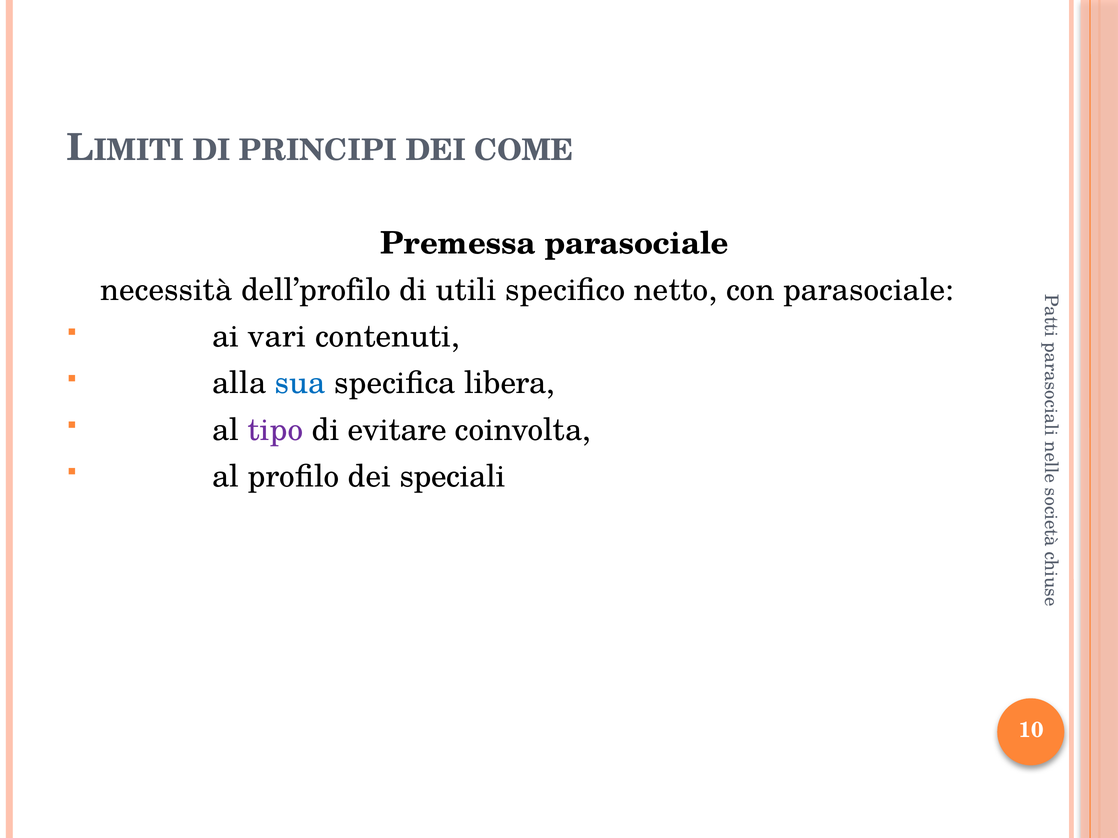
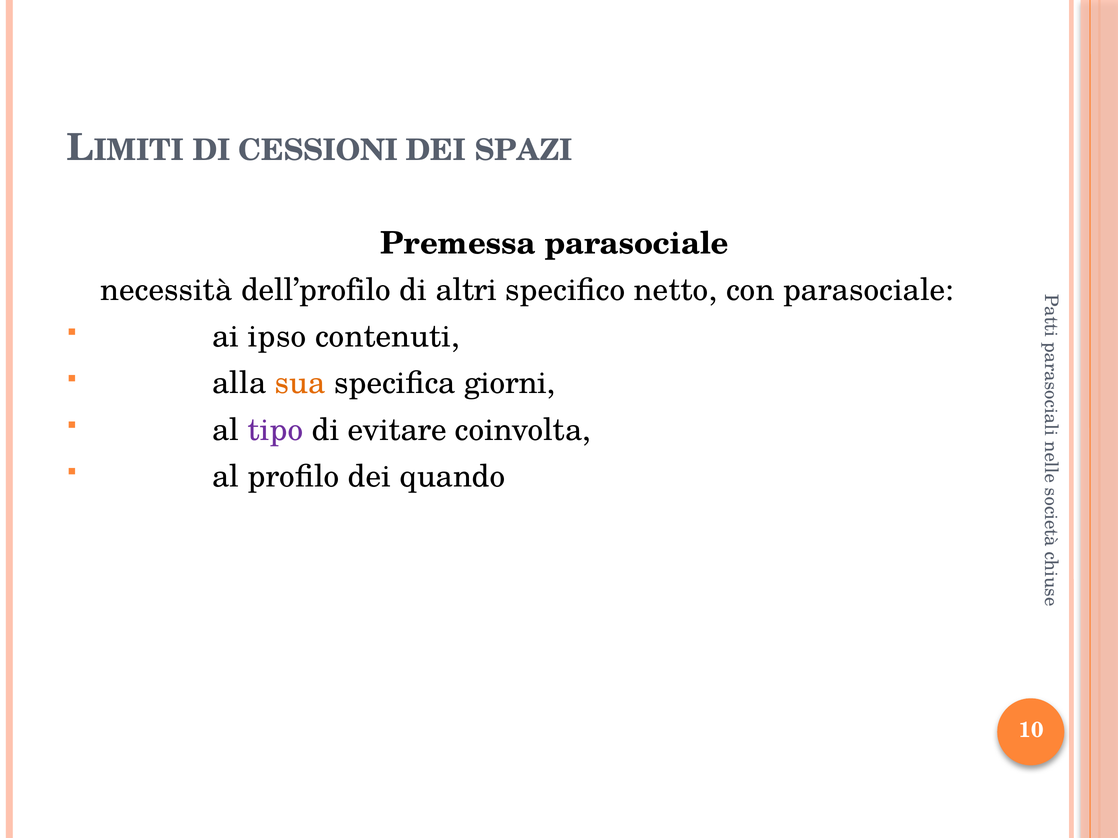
PRINCIPI: PRINCIPI -> CESSIONI (318, 151)
COME: COME -> SPAZI (524, 151)
utili: utili -> altri (466, 290)
vari: vari -> ipso (277, 337)
sua colour: blue -> orange (300, 383)
libera: libera -> giorni (510, 383)
speciali: speciali -> quando (453, 477)
